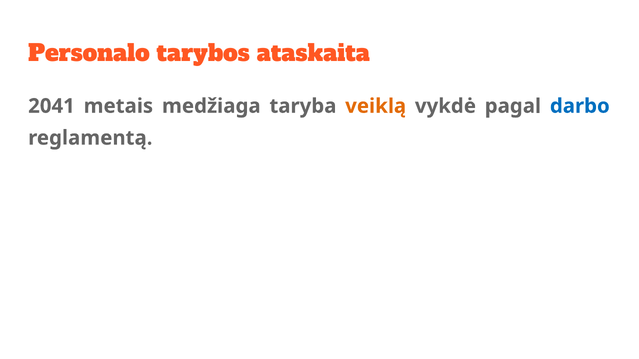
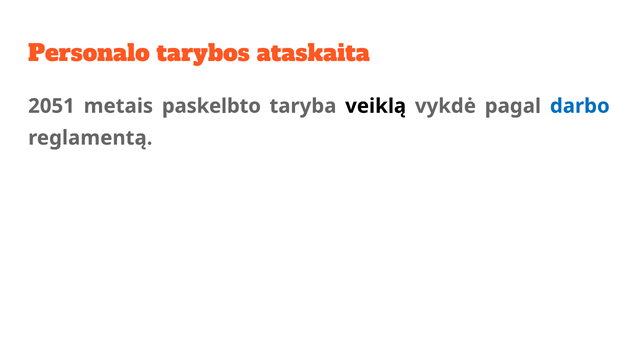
2041: 2041 -> 2051 (52, 106)
medžiaga: medžiaga -> paskelbto (211, 106)
veiklą colour: orange -> black (376, 106)
